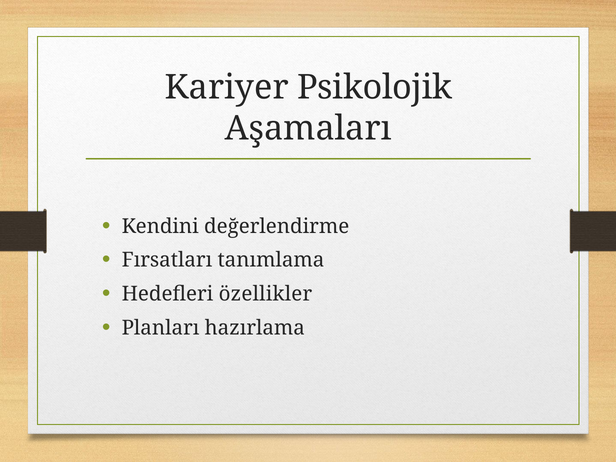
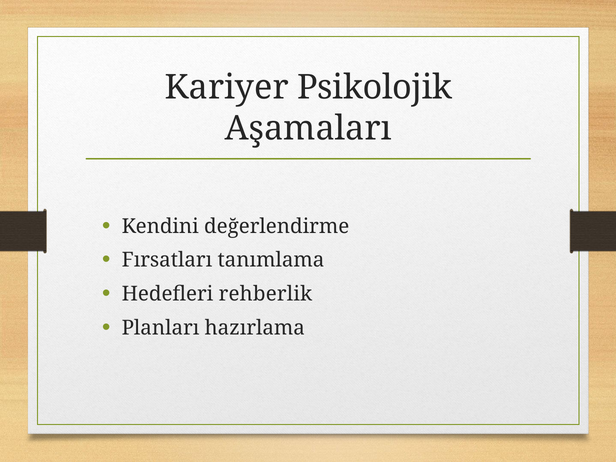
özellikler: özellikler -> rehberlik (265, 294)
